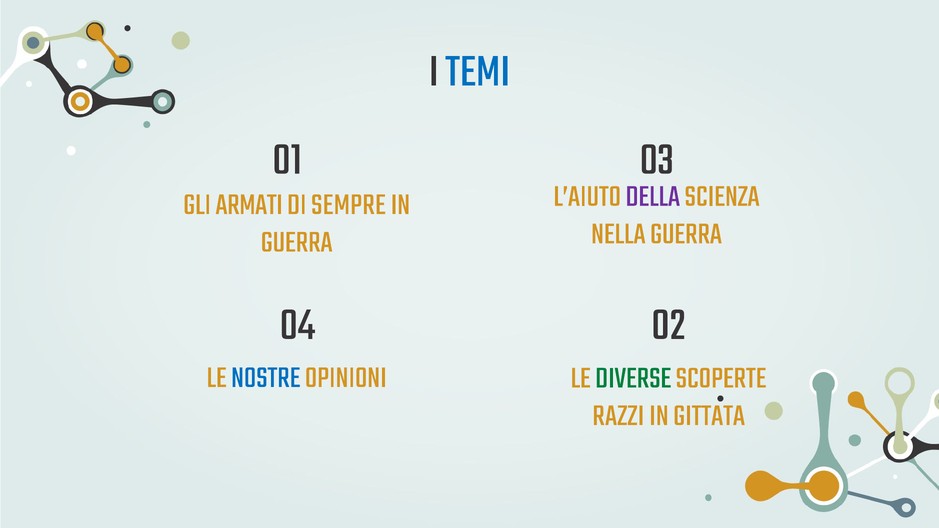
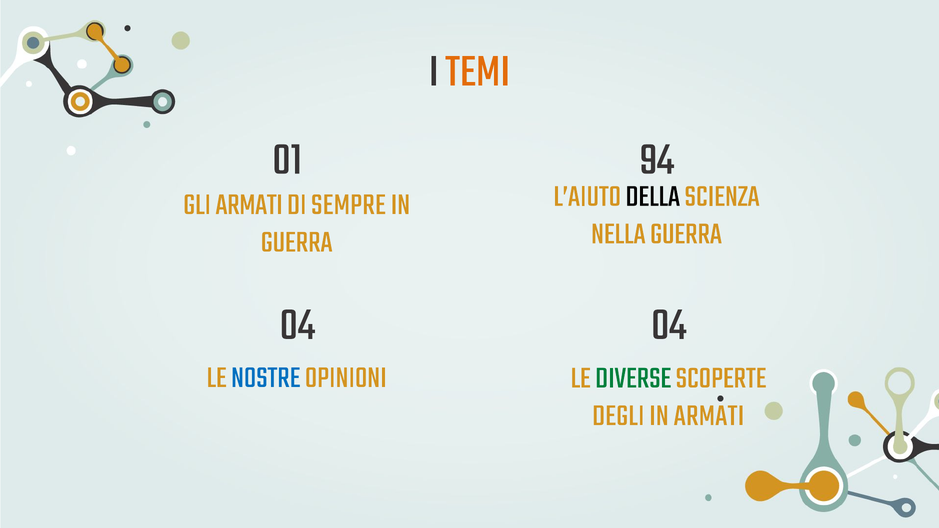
TEMI colour: blue -> orange (478, 70)
03: 03 -> 94 (657, 158)
DELLA colour: purple -> black (653, 196)
04 02: 02 -> 04 (669, 324)
RAZZI: RAZZI -> DEGLI (618, 415)
IN GITTATA: GITTATA -> ARMATI (709, 415)
